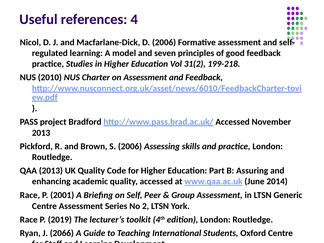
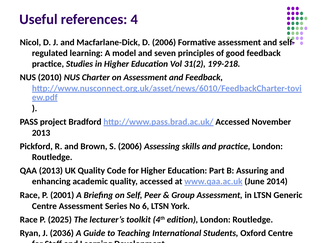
2: 2 -> 6 (146, 206)
2019: 2019 -> 2025 (60, 220)
2066: 2066 -> 2036 (62, 233)
